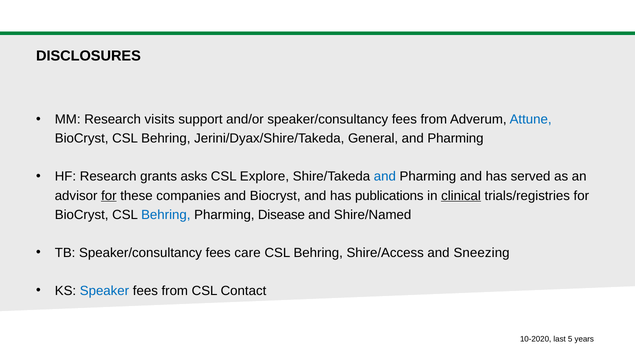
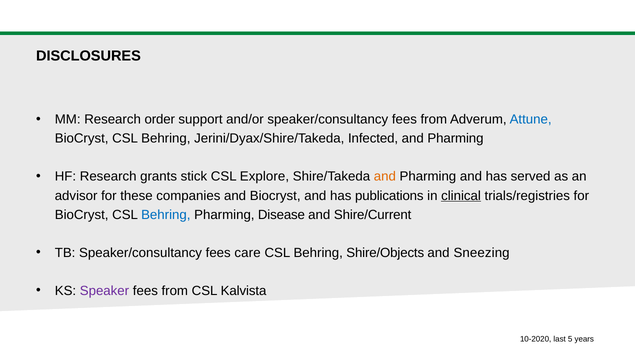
visits: visits -> order (160, 120)
General: General -> Infected (373, 139)
asks: asks -> stick (194, 177)
and colour: blue -> orange (385, 177)
for underline: present -> none (109, 196)
Shire/Named: Shire/Named -> Shire/Current (373, 215)
Shire/Access: Shire/Access -> Shire/Objects (385, 253)
Speaker colour: blue -> purple (104, 291)
Contact: Contact -> Kalvista (244, 291)
